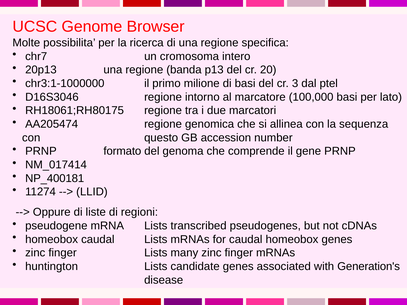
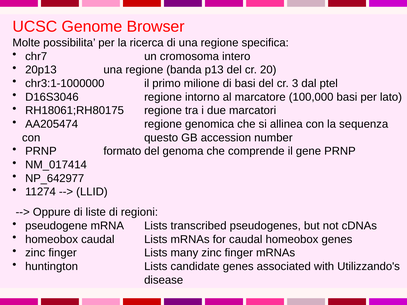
NP_400181: NP_400181 -> NP_642977 (55, 178)
Generation's: Generation's -> Utilizzando's (369, 267)
